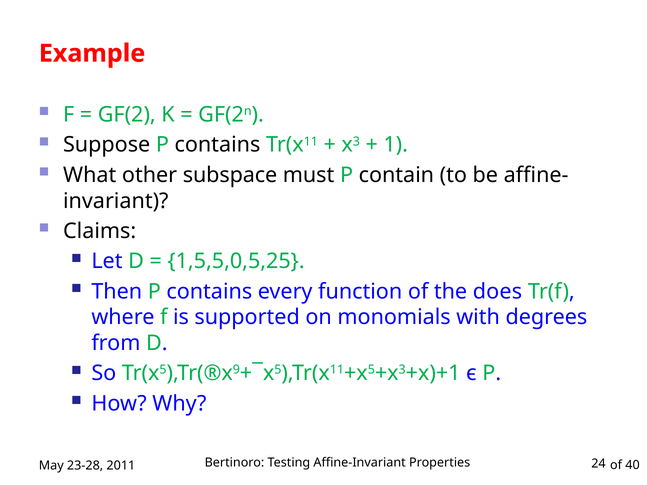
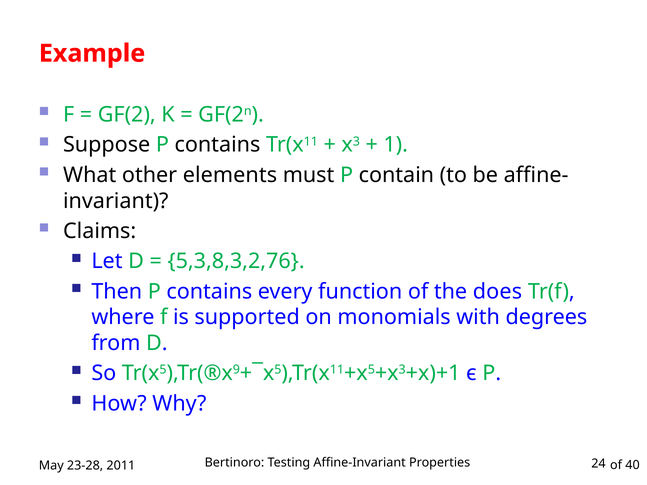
subspace: subspace -> elements (230, 175)
1,5,5,0,5,25: 1,5,5,0,5,25 -> 5,3,8,3,2,76 (236, 261)
